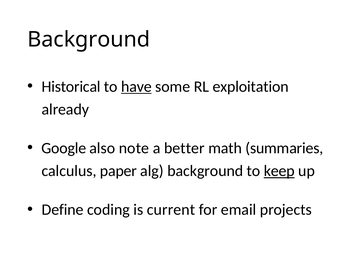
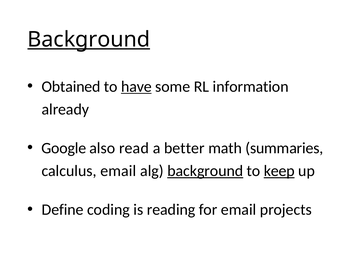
Background underline: none -> present (89, 40)
Historical: Historical -> Obtained (71, 86)
exploitation: exploitation -> information (251, 86)
note: note -> read (134, 148)
calculus paper: paper -> email (118, 171)
background underline: none -> present (205, 171)
current: current -> reading (171, 209)
